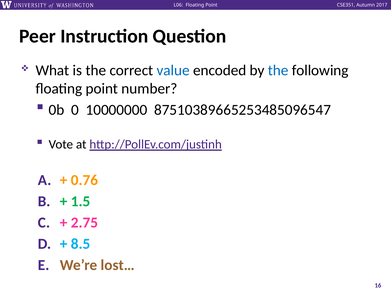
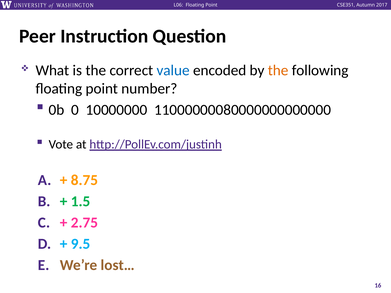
the colour: blue -> orange (278, 70)
87510389665253485096547: 87510389665253485096547 -> 11000000080000000000000 (243, 110)
0.76: 0.76 -> 8.75 (85, 180)
8.5: 8.5 -> 9.5 (81, 244)
